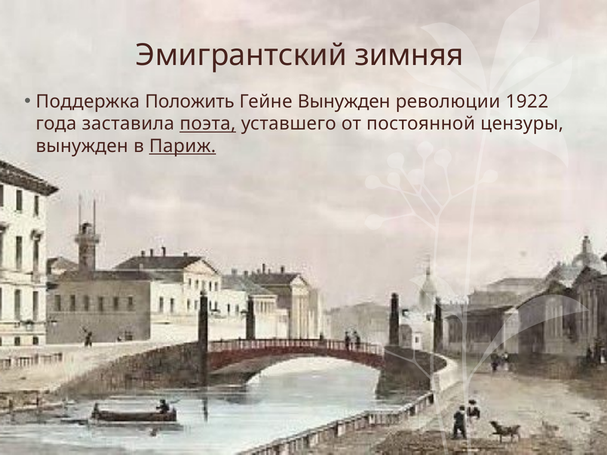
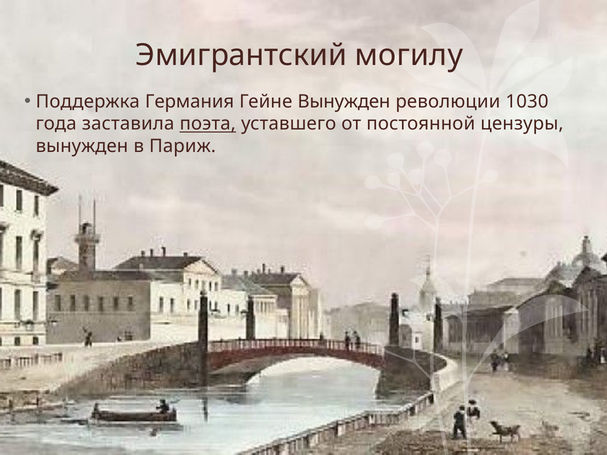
зимняя: зимняя -> могилу (409, 56)
Положить: Положить -> Германия (190, 102)
1922: 1922 -> 1030 (527, 102)
Париж underline: present -> none (183, 146)
